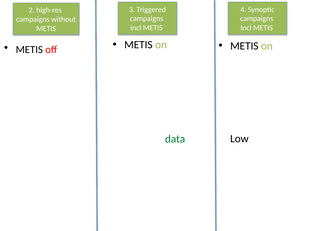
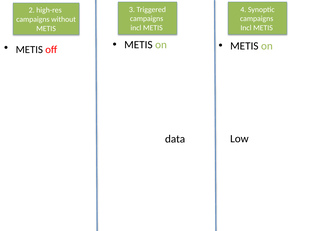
data colour: green -> black (175, 140)
